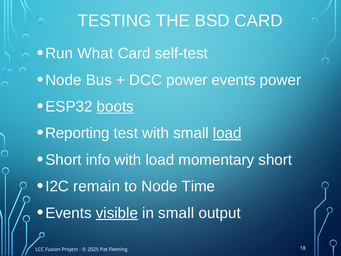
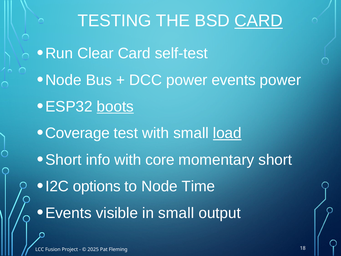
CARD underline: none -> present (259, 21)
What: What -> Clear (95, 53)
Reporting: Reporting -> Coverage (77, 133)
with load: load -> core (160, 160)
remain: remain -> options (97, 186)
visible underline: present -> none (117, 213)
